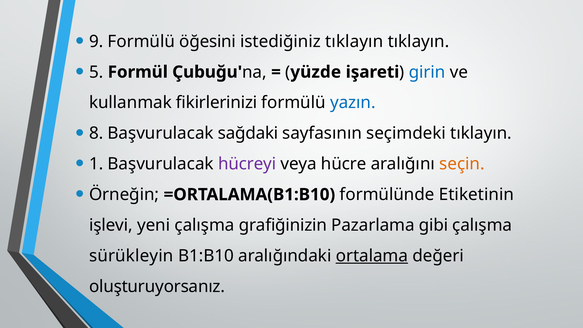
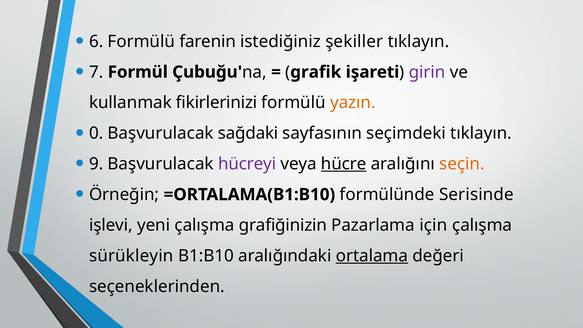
9: 9 -> 6 (96, 41)
öğesini: öğesini -> farenin (208, 41)
istediğiniz tıklayın: tıklayın -> şekiller (354, 41)
5: 5 -> 7 (96, 72)
yüzde: yüzde -> grafik (316, 72)
girin colour: blue -> purple (427, 72)
yazın colour: blue -> orange (353, 103)
8: 8 -> 0 (96, 133)
1: 1 -> 9 (96, 164)
hücre underline: none -> present (344, 164)
Etiketinin: Etiketinin -> Serisinde (476, 195)
gibi: gibi -> için (433, 225)
oluşturuyorsanız: oluşturuyorsanız -> seçeneklerinden (157, 286)
